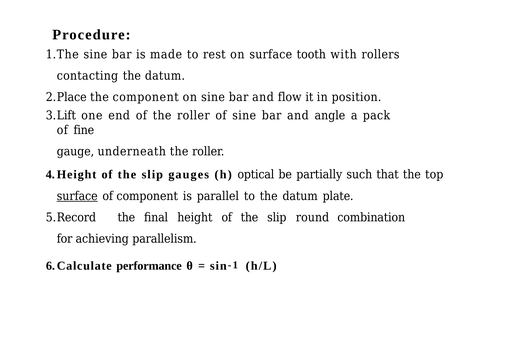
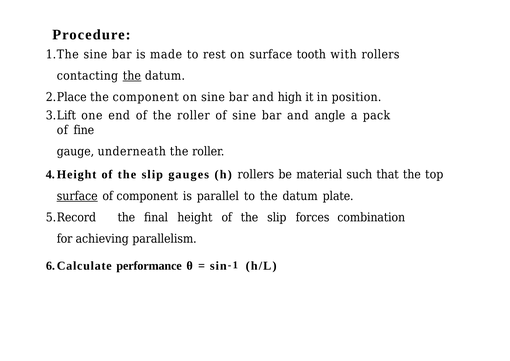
the underline: none -> present (132, 76)
flow: flow -> high (290, 97)
h optical: optical -> rollers (256, 175)
partially: partially -> material (319, 175)
round: round -> forces (313, 217)
